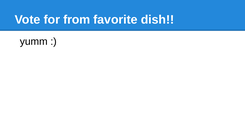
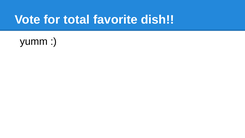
from: from -> total (77, 20)
